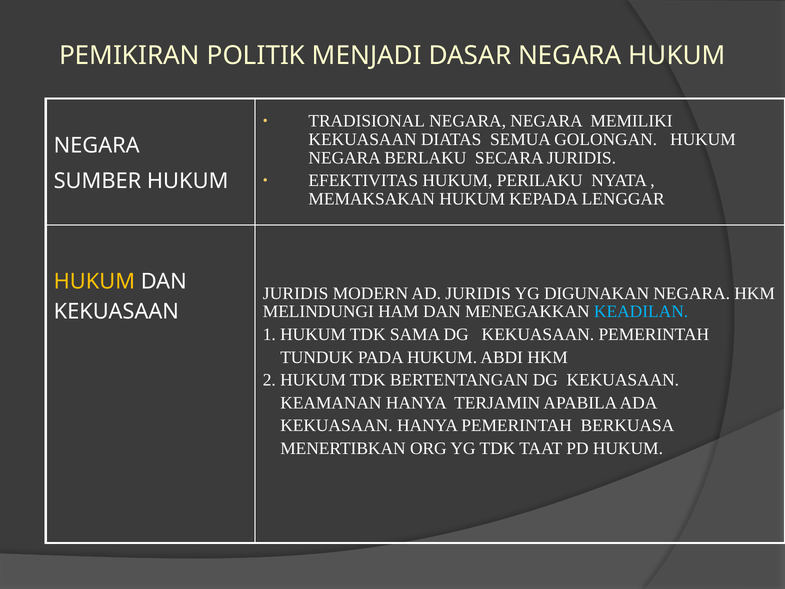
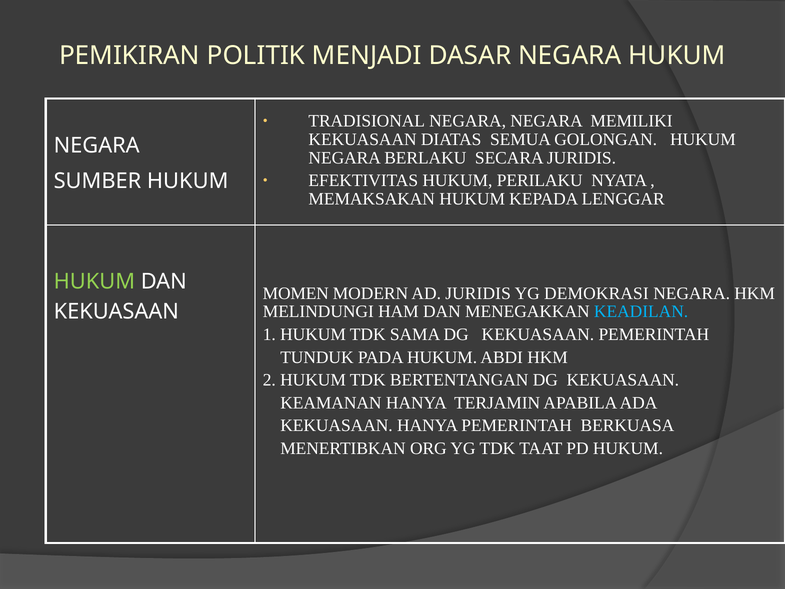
HUKUM colour: yellow -> light green (94, 281)
JURIDIS: JURIDIS -> MOMEN (296, 293)
DIGUNAKAN: DIGUNAKAN -> DEMOKRASI (596, 293)
